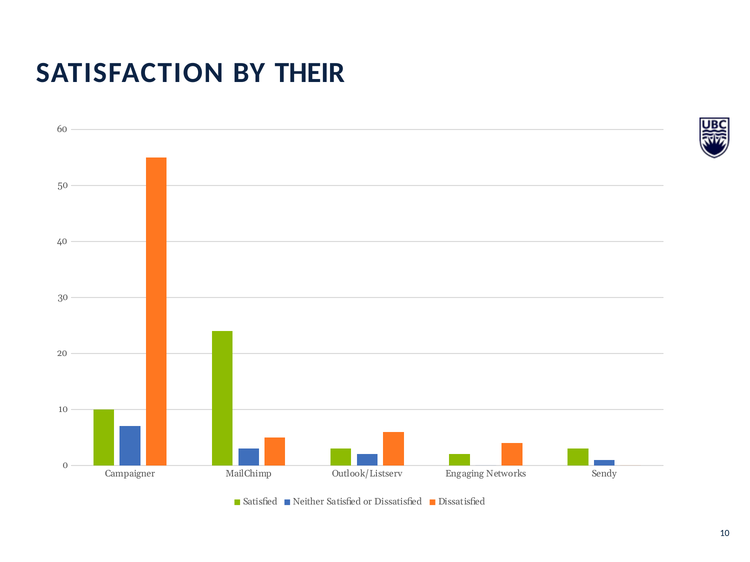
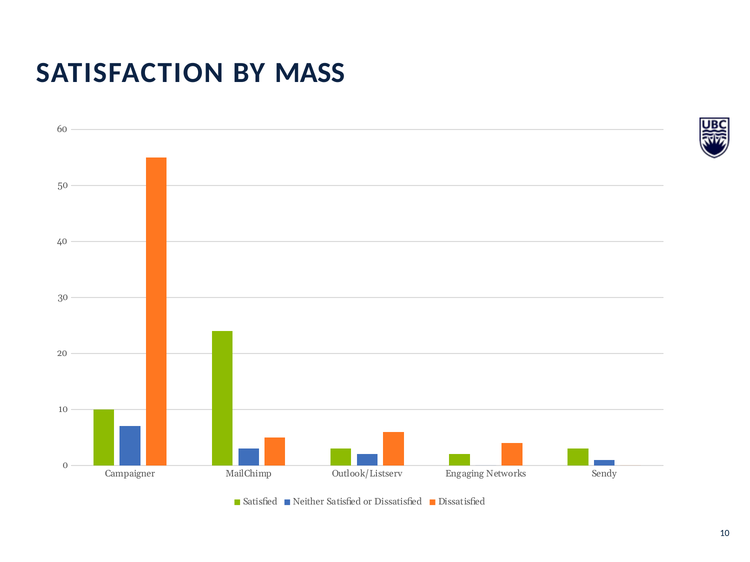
THEIR: THEIR -> MASS (310, 72)
